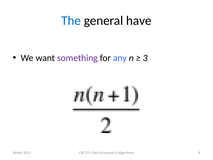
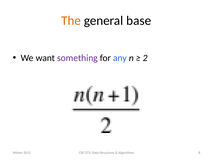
The colour: blue -> orange (71, 21)
have: have -> base (139, 21)
3: 3 -> 2 (145, 58)
